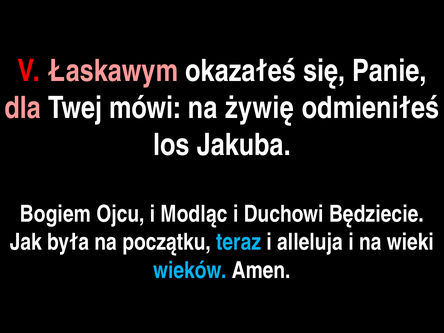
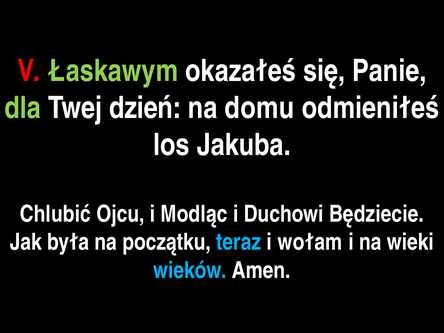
Łaskawym colour: pink -> light green (112, 71)
dla colour: pink -> light green (23, 108)
mówi: mówi -> dzień (145, 108)
żywię: żywię -> domu (259, 108)
Bogiem: Bogiem -> Chlubić (55, 214)
alleluja: alleluja -> wołam (310, 242)
